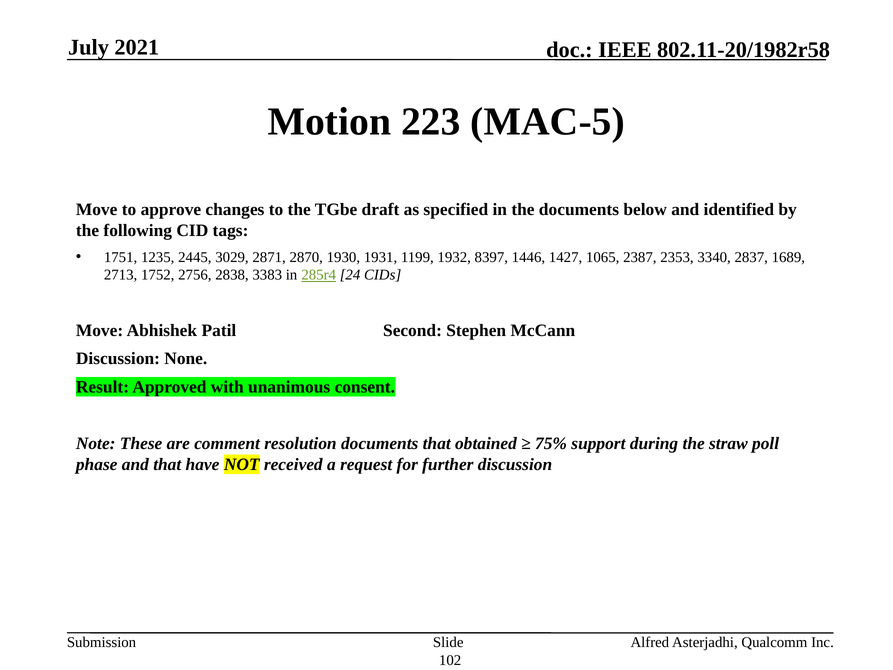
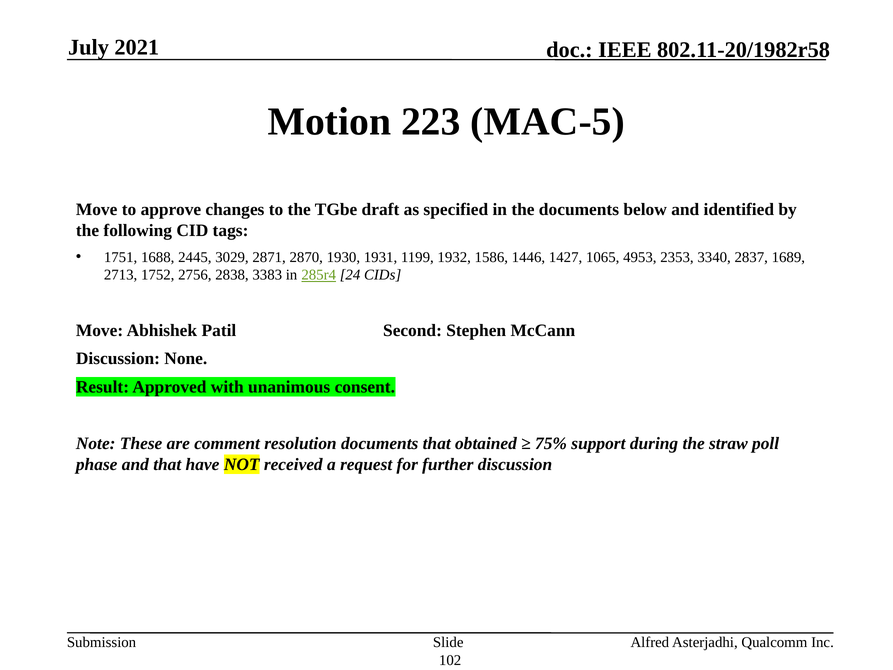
1235: 1235 -> 1688 (158, 257)
8397: 8397 -> 1586 (491, 257)
2387: 2387 -> 4953 (640, 257)
